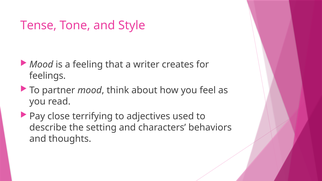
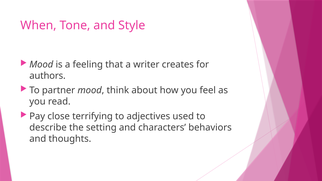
Tense: Tense -> When (38, 25)
feelings: feelings -> authors (47, 76)
